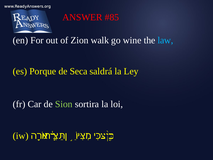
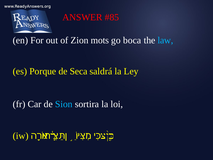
walk: walk -> mots (100, 40)
wine: wine -> boca (132, 40)
Sion colour: light green -> light blue (64, 104)
